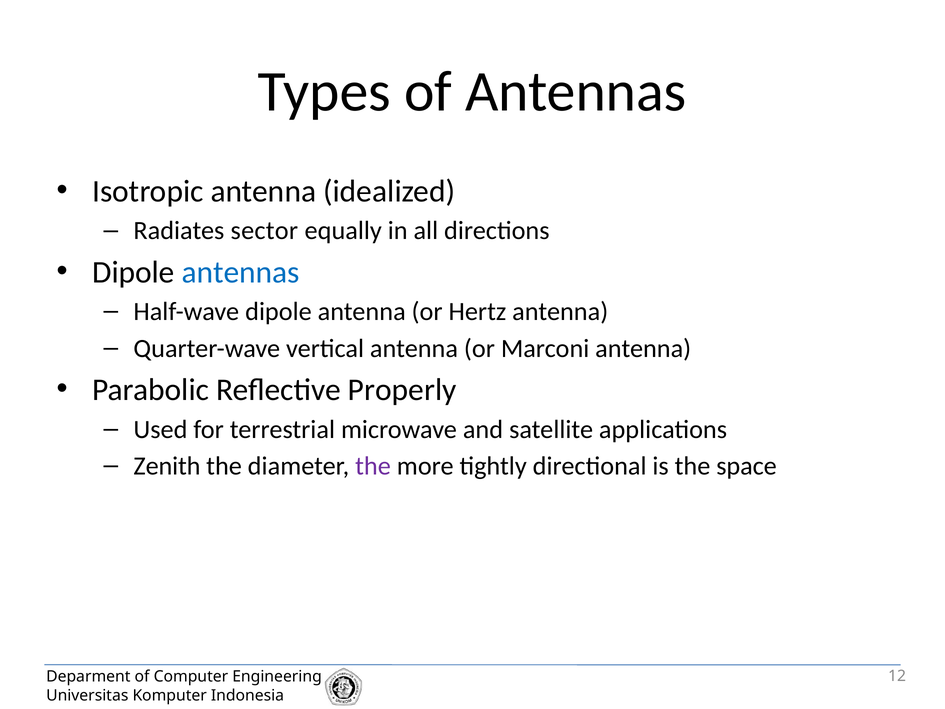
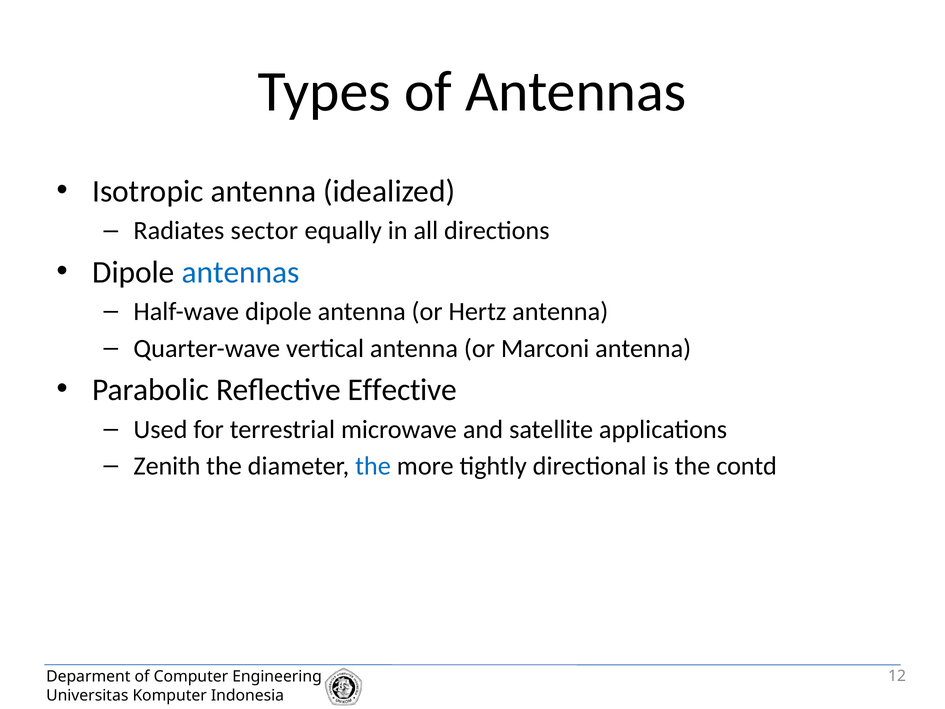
Properly: Properly -> Effective (402, 390)
the colour: purple -> blue (373, 466)
space: space -> contd (747, 466)
